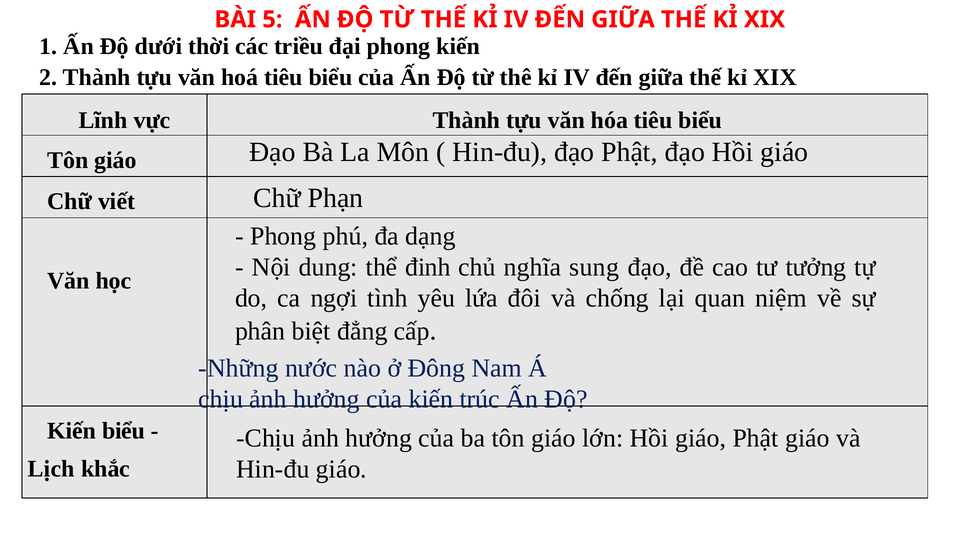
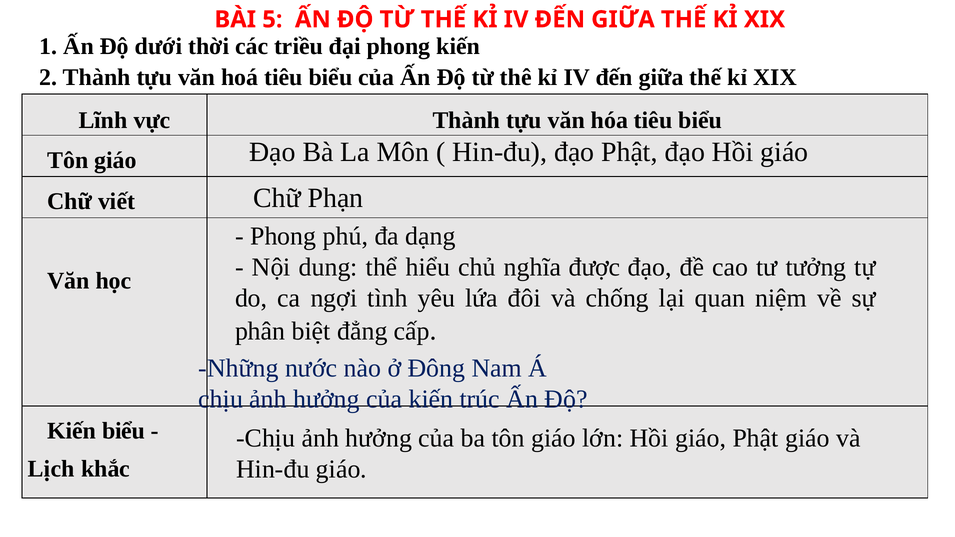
đinh: đinh -> hiểu (428, 267)
sung: sung -> được (595, 267)
